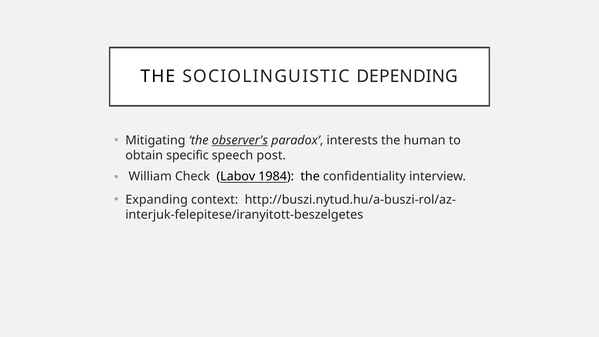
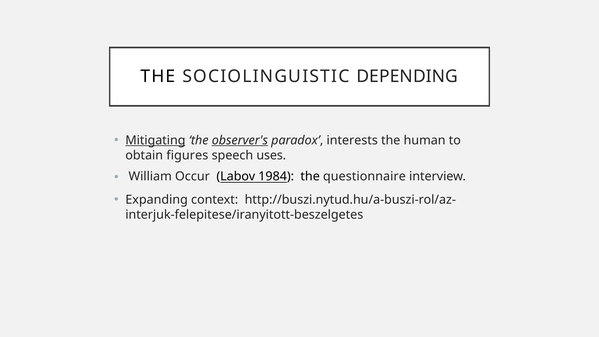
Mitigating underline: none -> present (155, 140)
specific: specific -> figures (187, 155)
post: post -> uses (271, 155)
Check: Check -> Occur (192, 176)
confidentiality: confidentiality -> questionnaire (364, 176)
